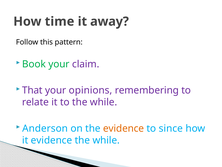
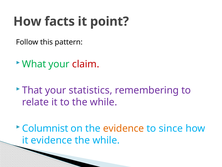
time: time -> facts (60, 21)
away: away -> point (109, 21)
Book: Book -> What (34, 64)
claim colour: purple -> red (86, 64)
opinions: opinions -> statistics (91, 90)
Anderson: Anderson -> Columnist (45, 128)
